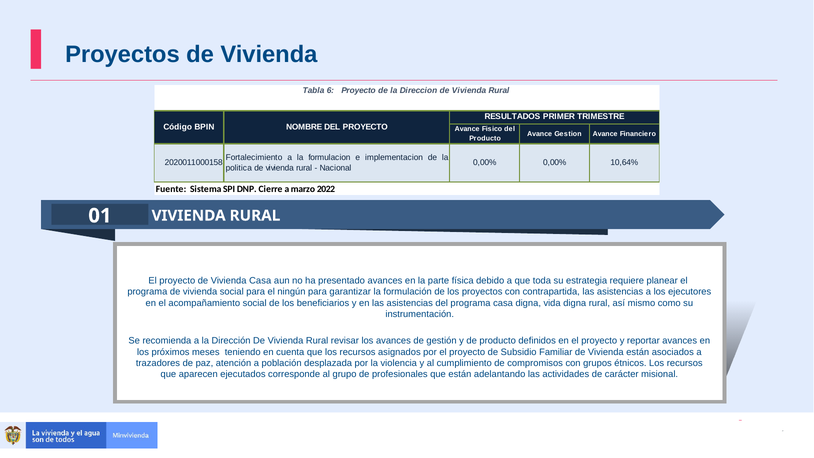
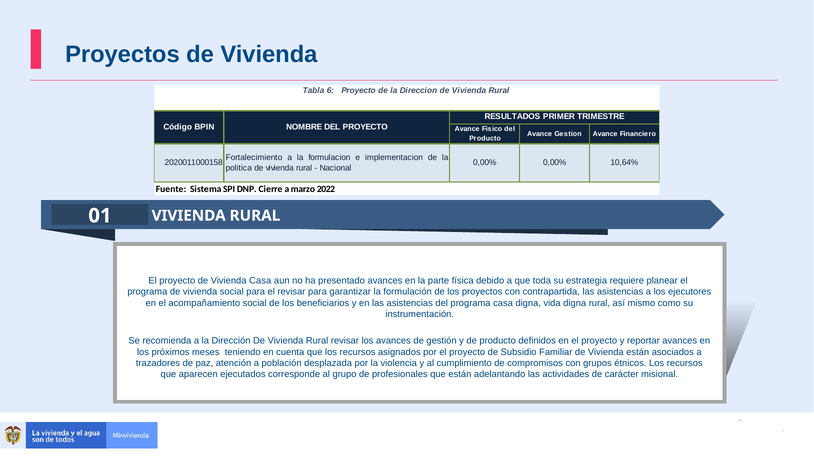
el ningún: ningún -> revisar (291, 292)
